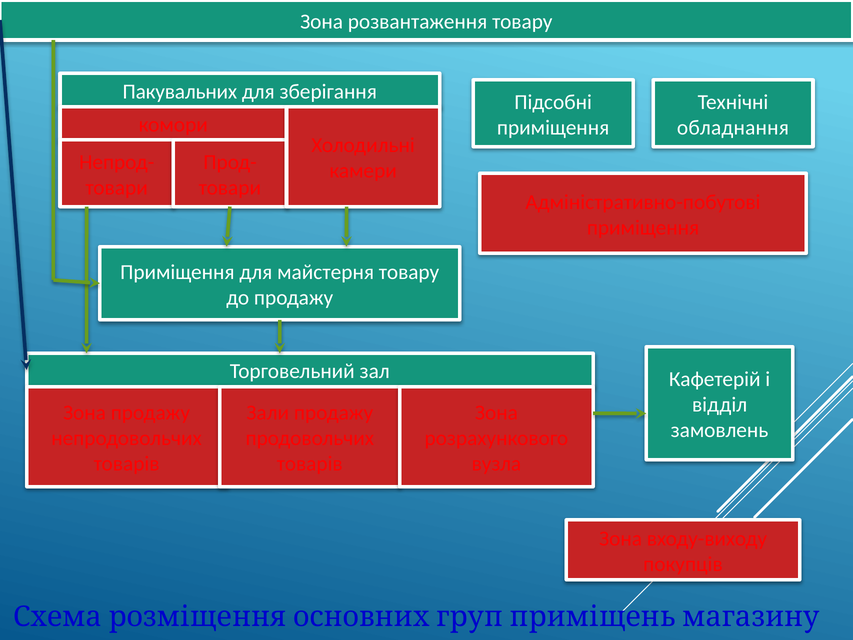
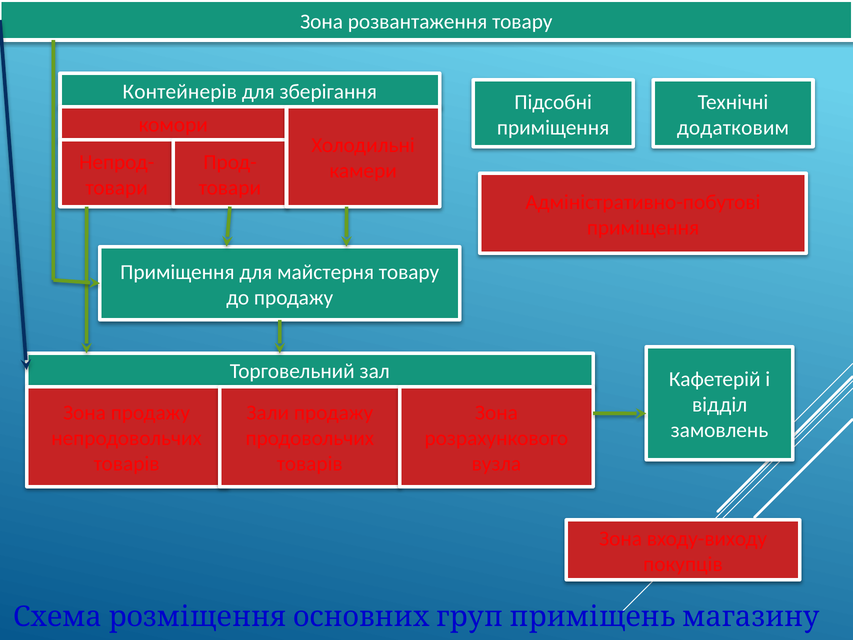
Пакувальних: Пакувальних -> Контейнерів (180, 91)
обладнання: обладнання -> додатковим (733, 128)
